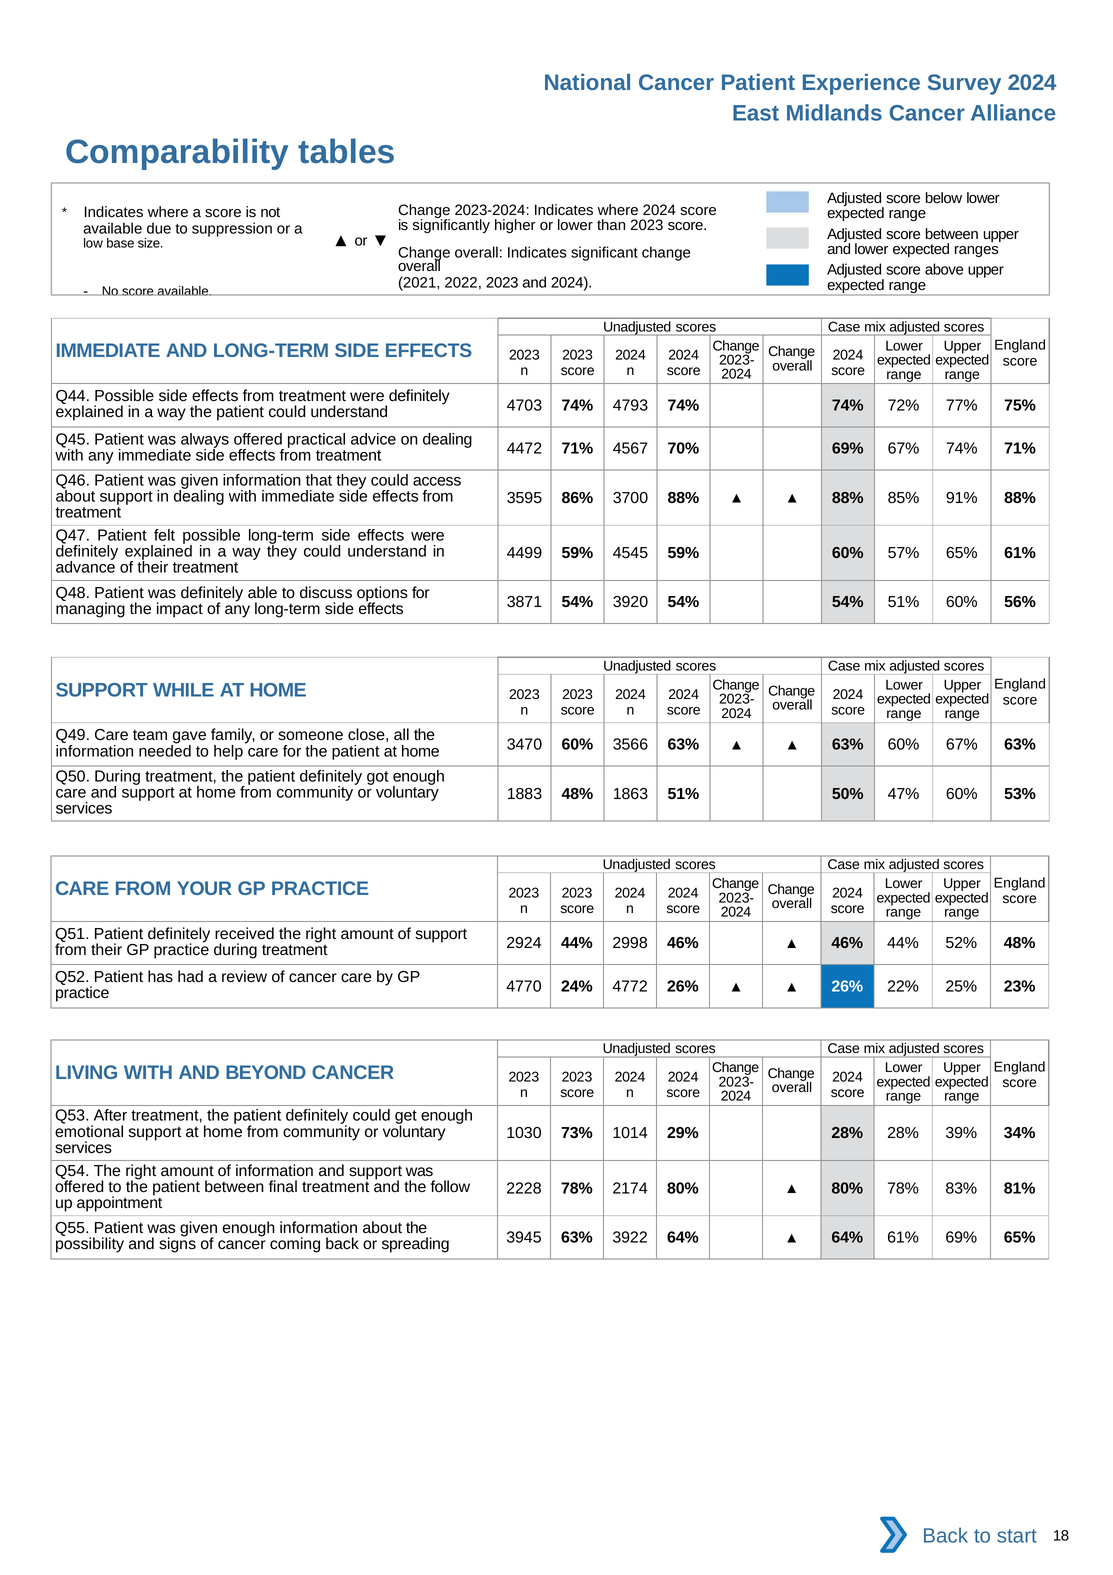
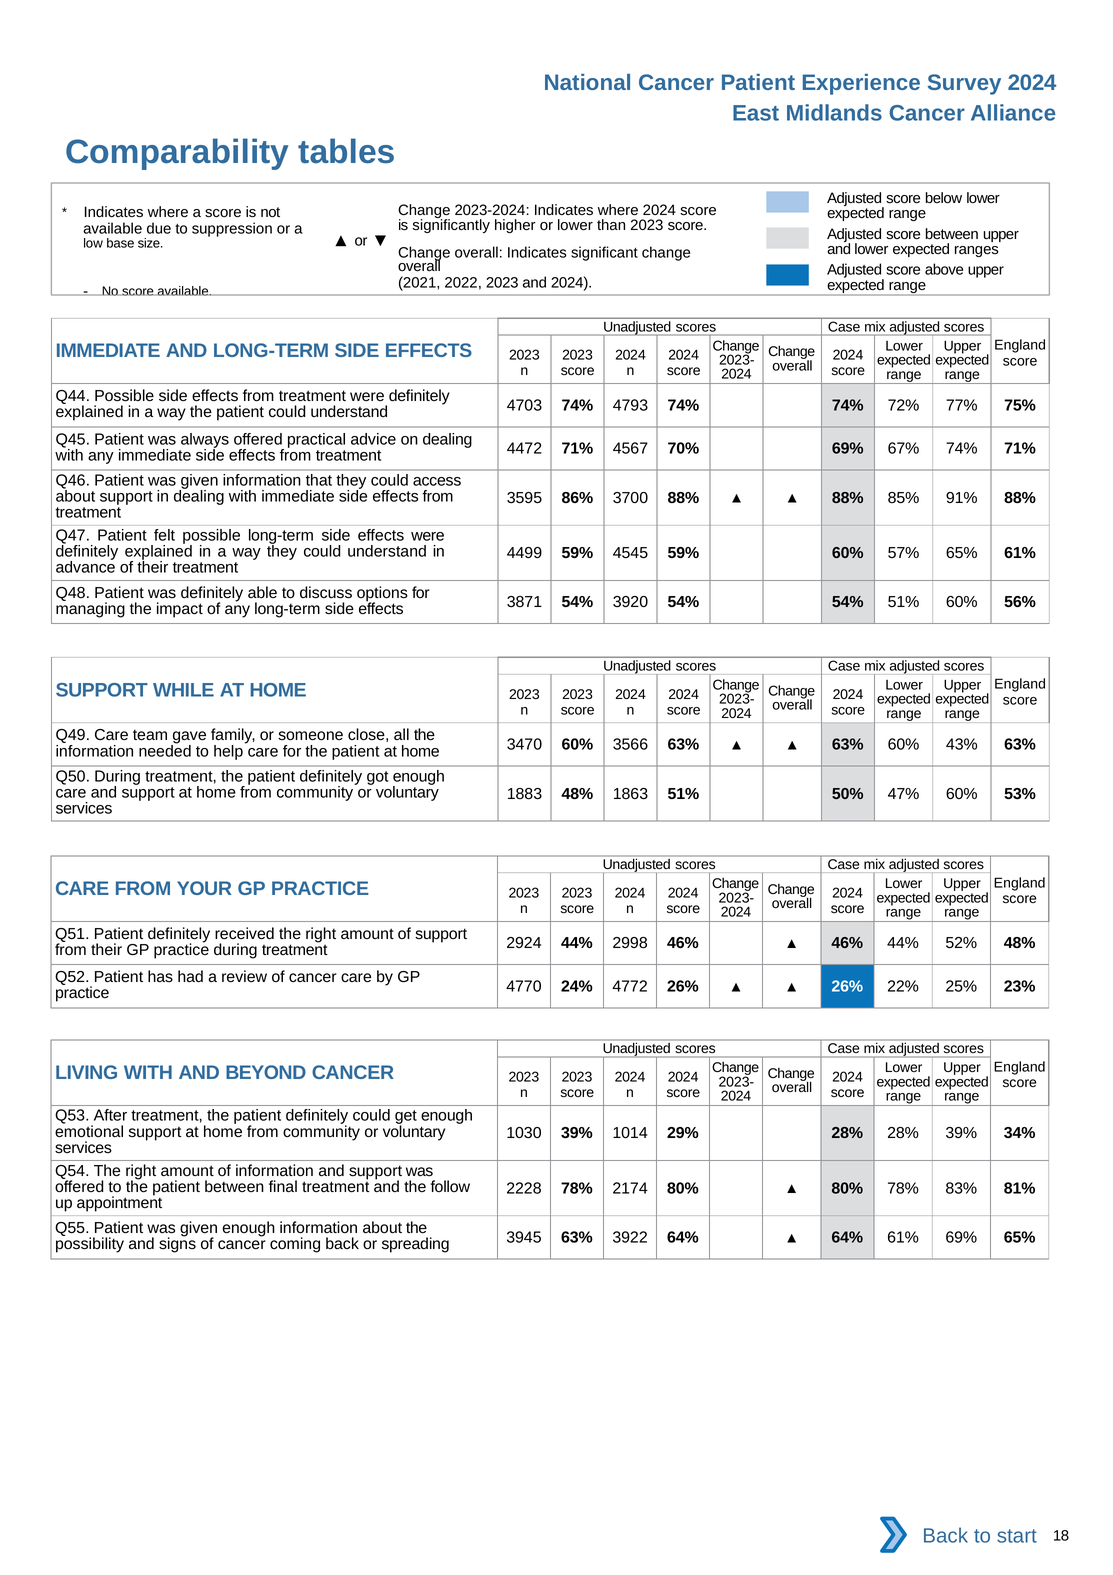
60% 67%: 67% -> 43% (962, 745)
1030 73%: 73% -> 39% (577, 1133)
